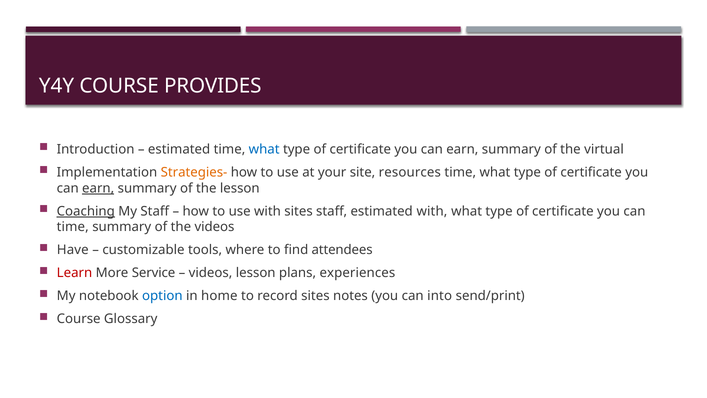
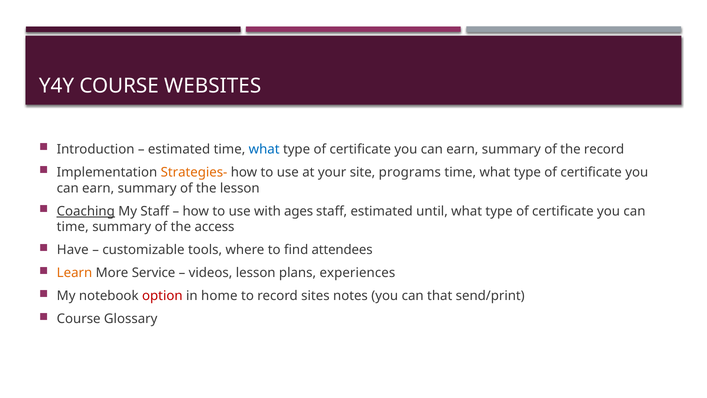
PROVIDES: PROVIDES -> WEBSITES (213, 86)
the virtual: virtual -> record (604, 149)
resources: resources -> programs (410, 172)
earn underline: present -> none (98, 188)
with sites: sites -> ages (299, 211)
estimated with: with -> until (432, 211)
the videos: videos -> access (214, 227)
Learn colour: red -> orange (74, 273)
option colour: blue -> red (162, 296)
into: into -> that (440, 296)
